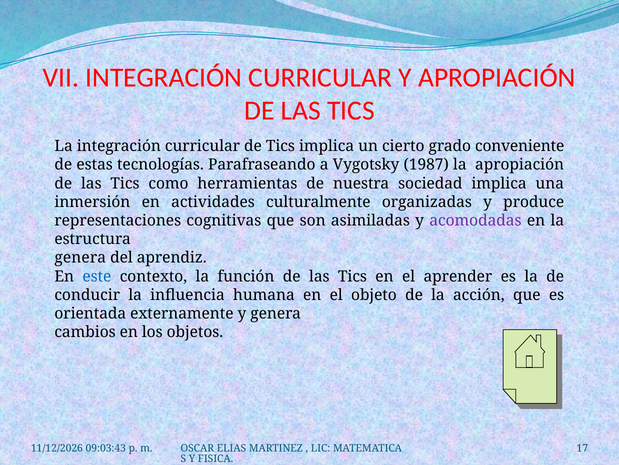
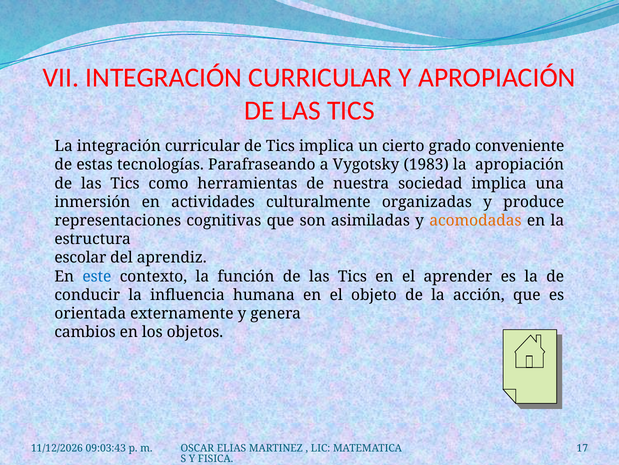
1987: 1987 -> 1983 (426, 165)
acomodadas colour: purple -> orange (475, 220)
genera: genera -> escolar (80, 257)
